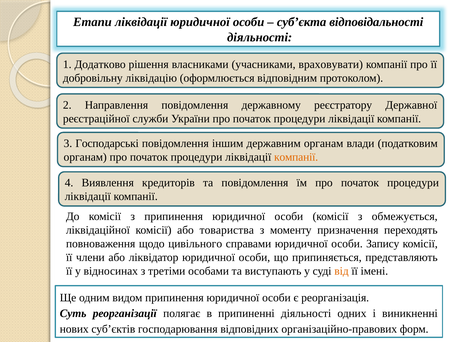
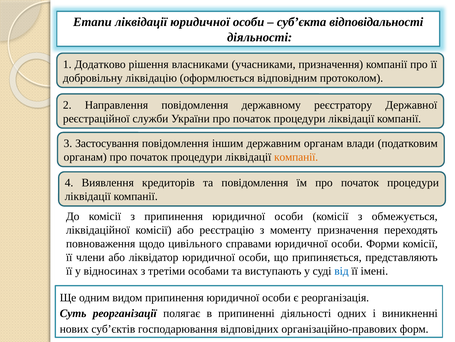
учасниками враховувати: враховувати -> призначення (331, 64)
Господарські: Господарські -> Застосування (107, 143)
товариства: товариства -> реєстрацію (227, 230)
Запису: Запису -> Форми (383, 243)
від colour: orange -> blue (342, 271)
